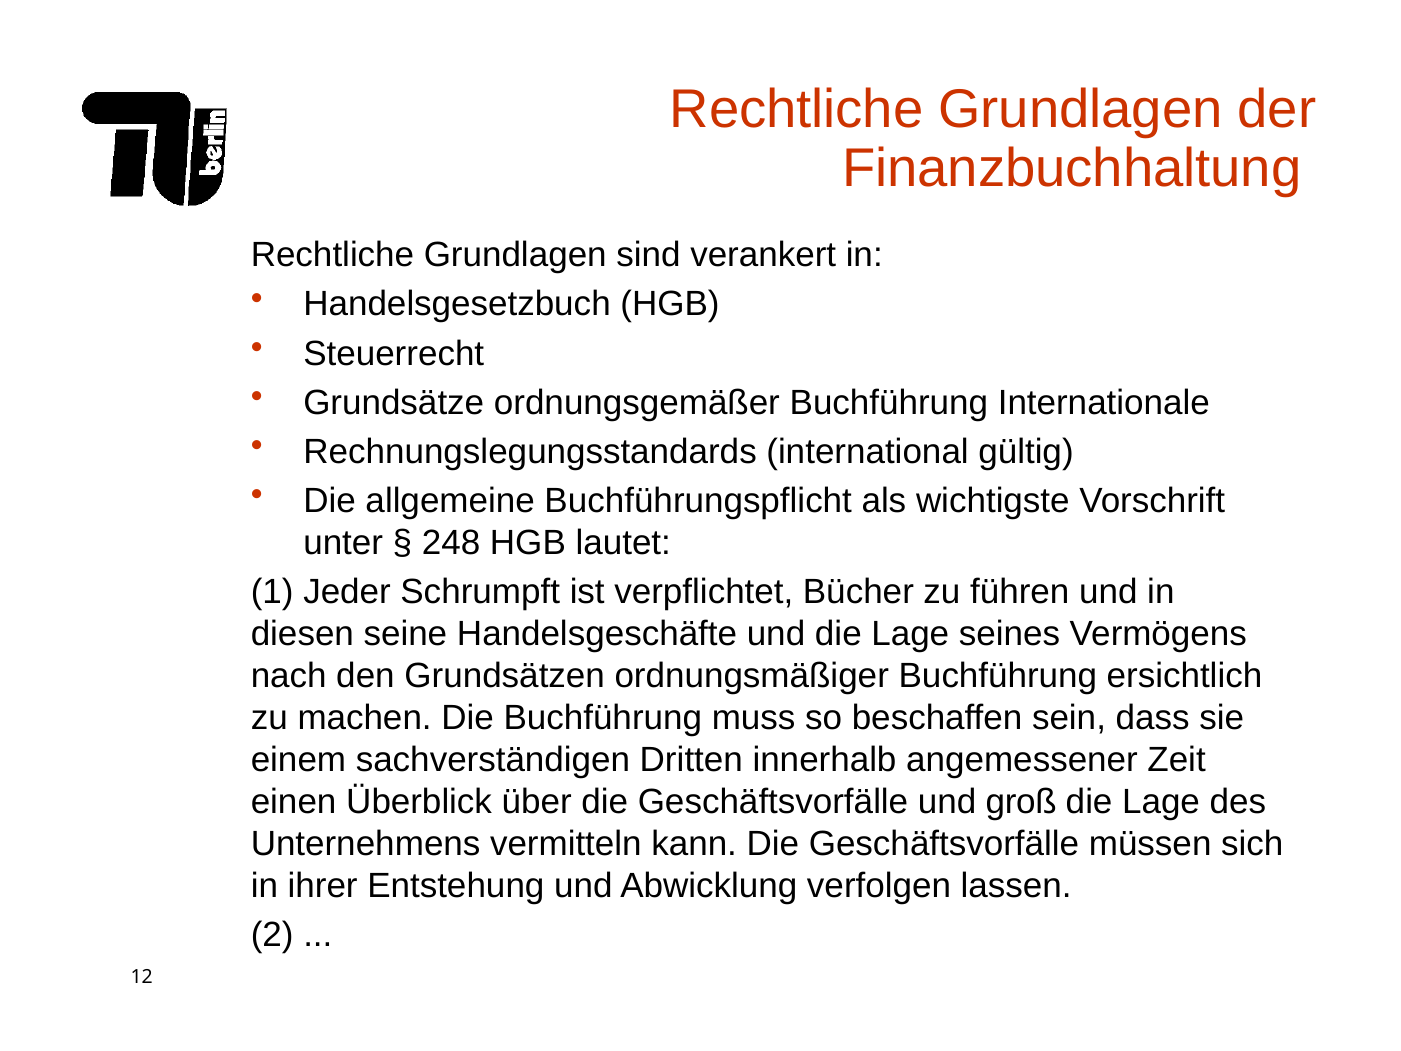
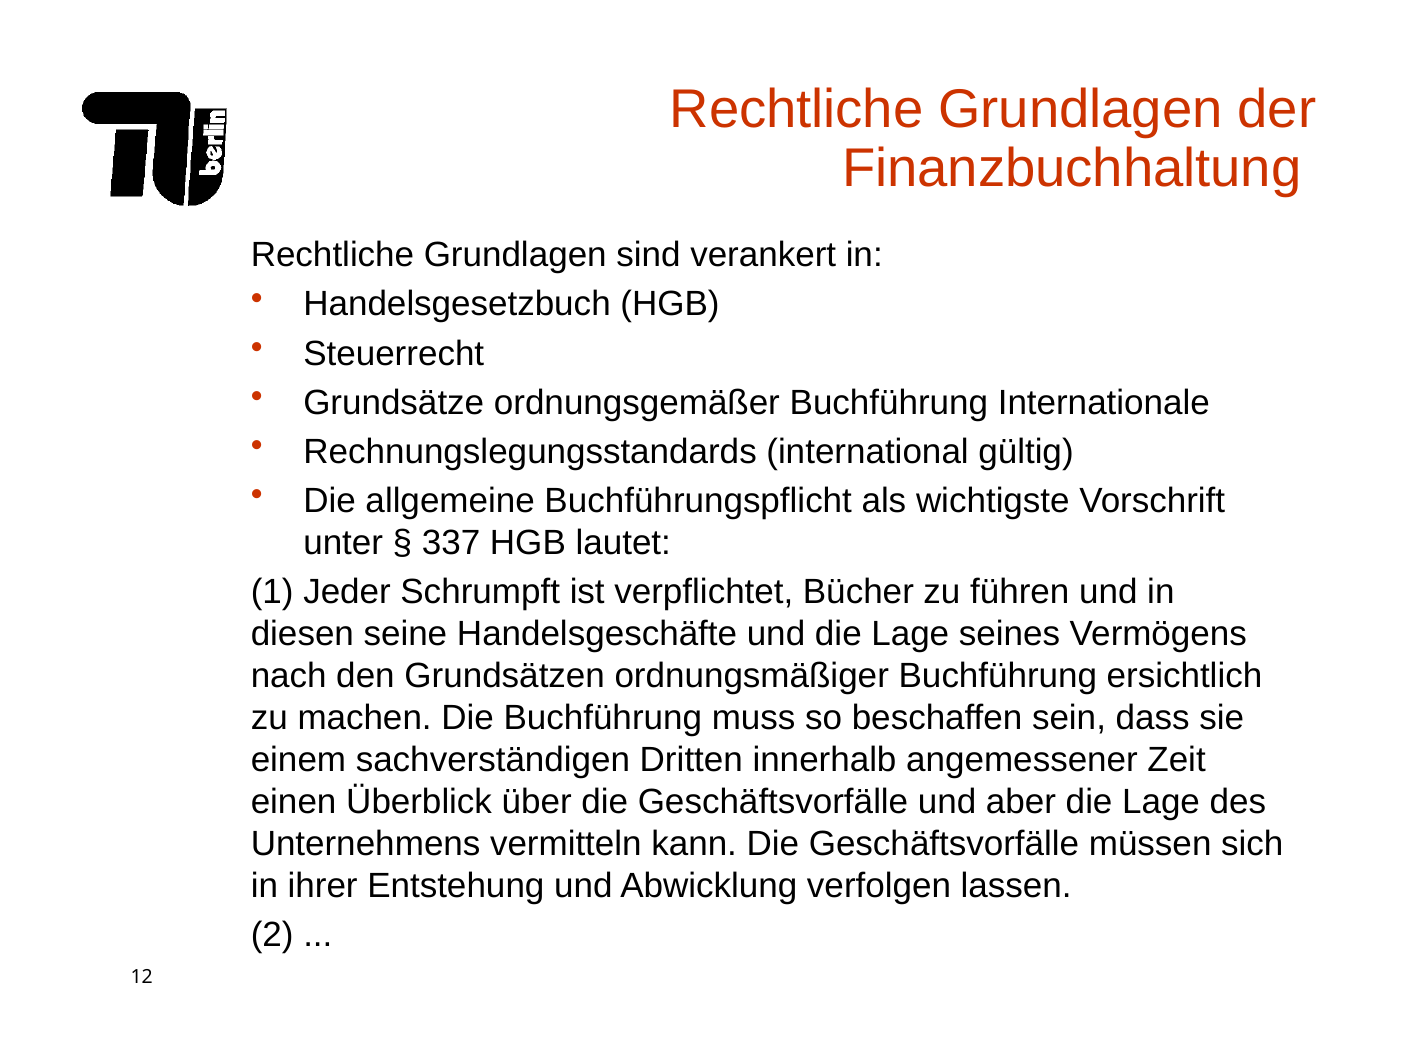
248: 248 -> 337 (451, 542)
groß: groß -> aber (1021, 802)
